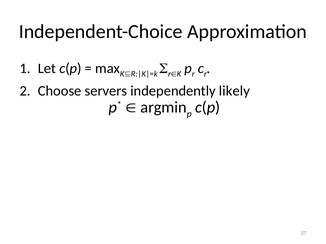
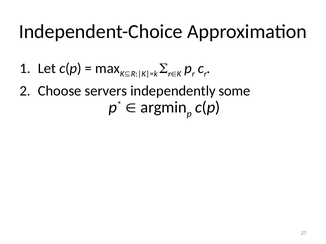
likely: likely -> some (235, 91)
